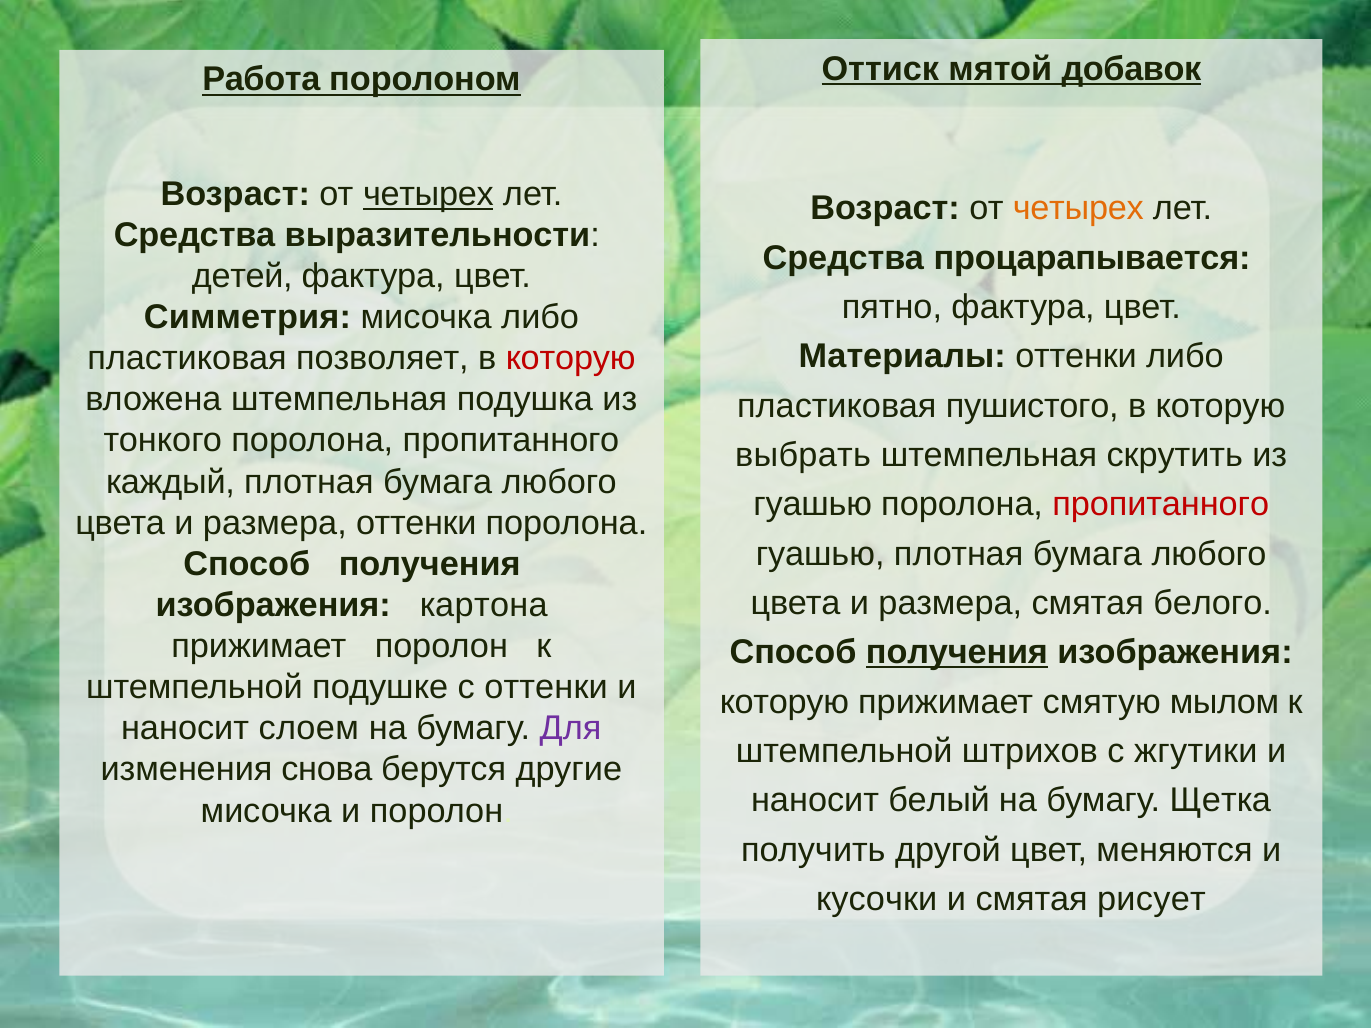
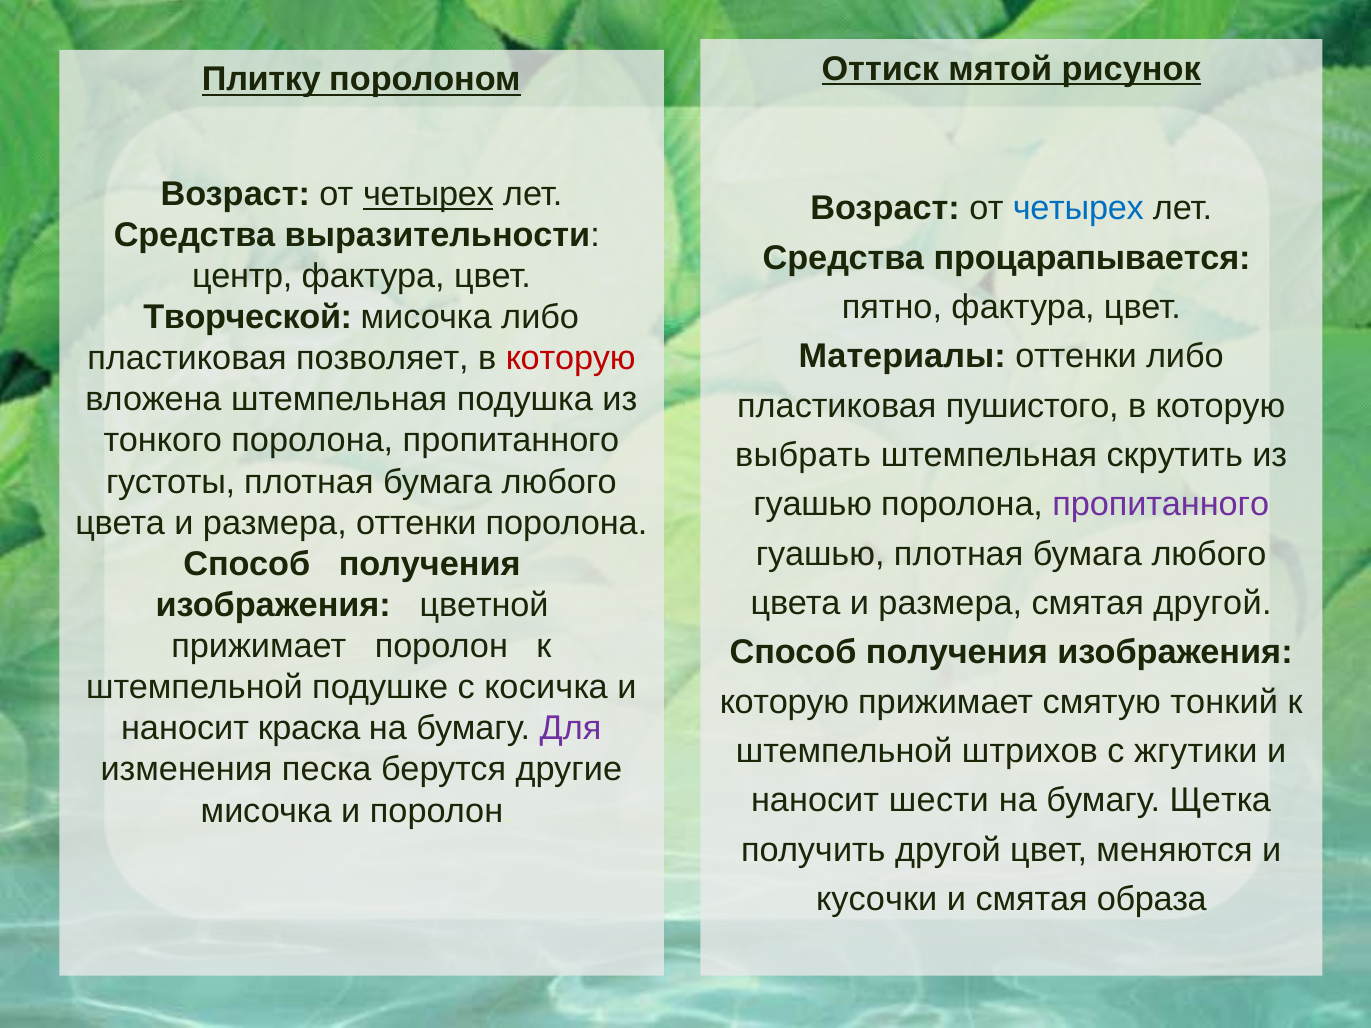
добавок: добавок -> рисунок (1131, 69)
Работа: Работа -> Плитку (261, 80)
четырех colour: orange -> blue (1078, 209)
детей: детей -> центр (242, 276)
Симметрия: Симметрия -> Творческой (248, 317)
каждый: каждый -> густоты (171, 482)
пропитанного colour: red -> purple (1161, 505)
смятая белого: белого -> другой (1212, 603)
картона: картона -> цветной (484, 605)
получения underline: present -> none (957, 653)
с оттенки: оттенки -> косичка (546, 688)
мылом: мылом -> тонкий (1224, 702)
слоем: слоем -> краска (309, 729)
снова: снова -> песка (327, 770)
белый: белый -> шести (939, 801)
рисует: рисует -> образа (1152, 899)
